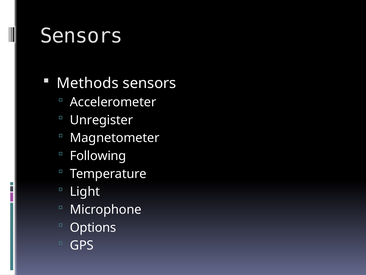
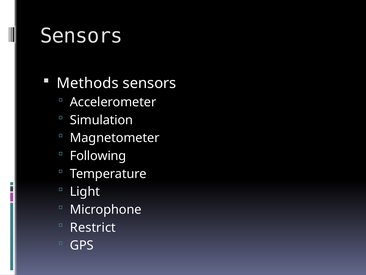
Unregister: Unregister -> Simulation (101, 120)
Options: Options -> Restrict (93, 227)
